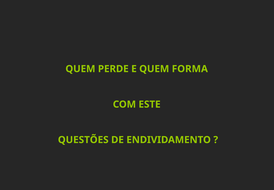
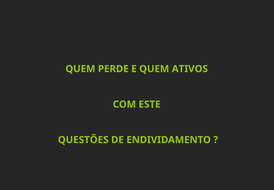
FORMA: FORMA -> ATIVOS (190, 69)
